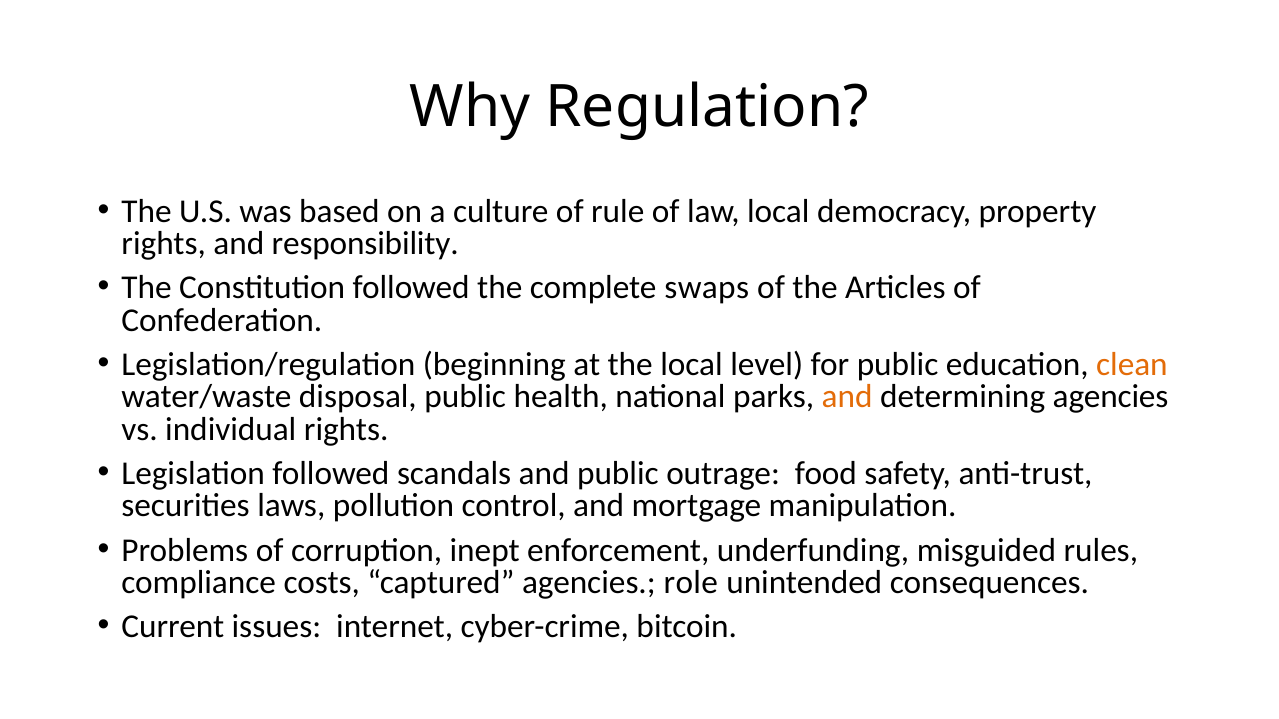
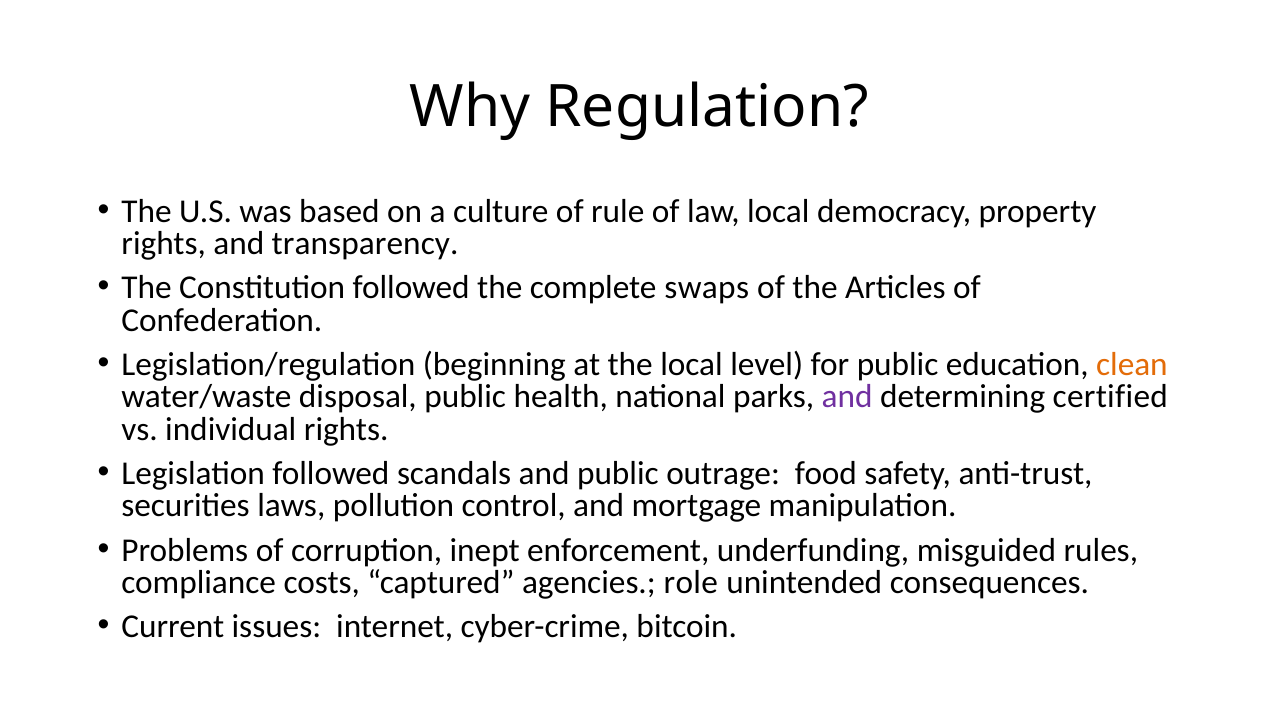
responsibility: responsibility -> transparency (365, 244)
and colour: orange -> purple (847, 397)
determining agencies: agencies -> certified (1110, 397)
